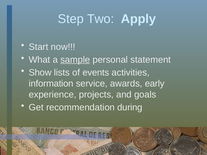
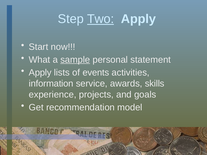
Two underline: none -> present (101, 19)
Show: Show -> Apply (40, 73)
early: early -> skills (155, 84)
during: during -> model (130, 108)
